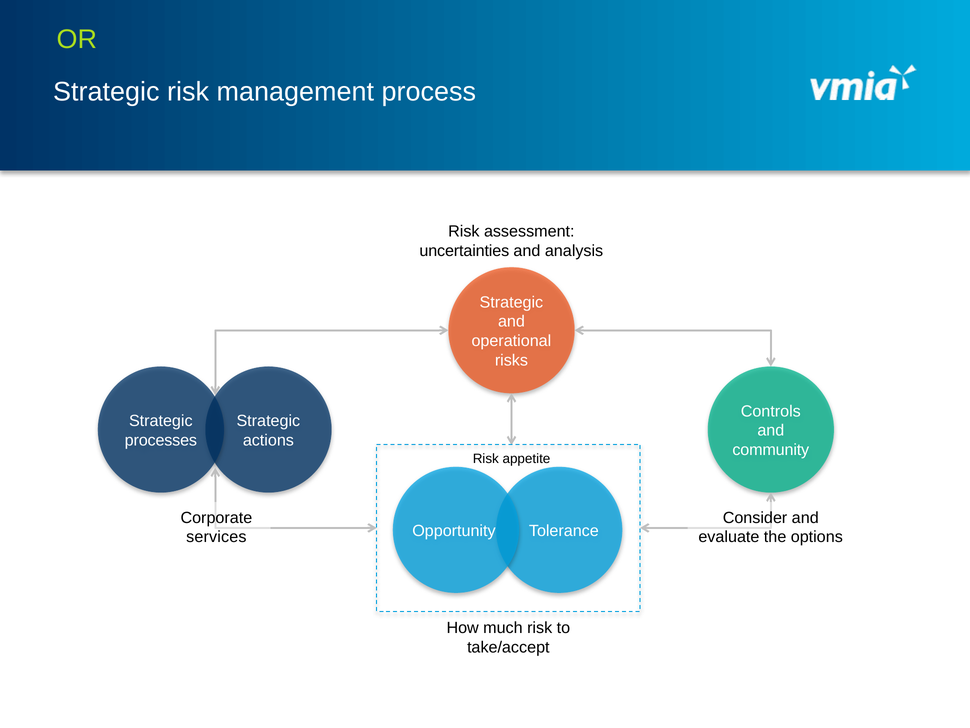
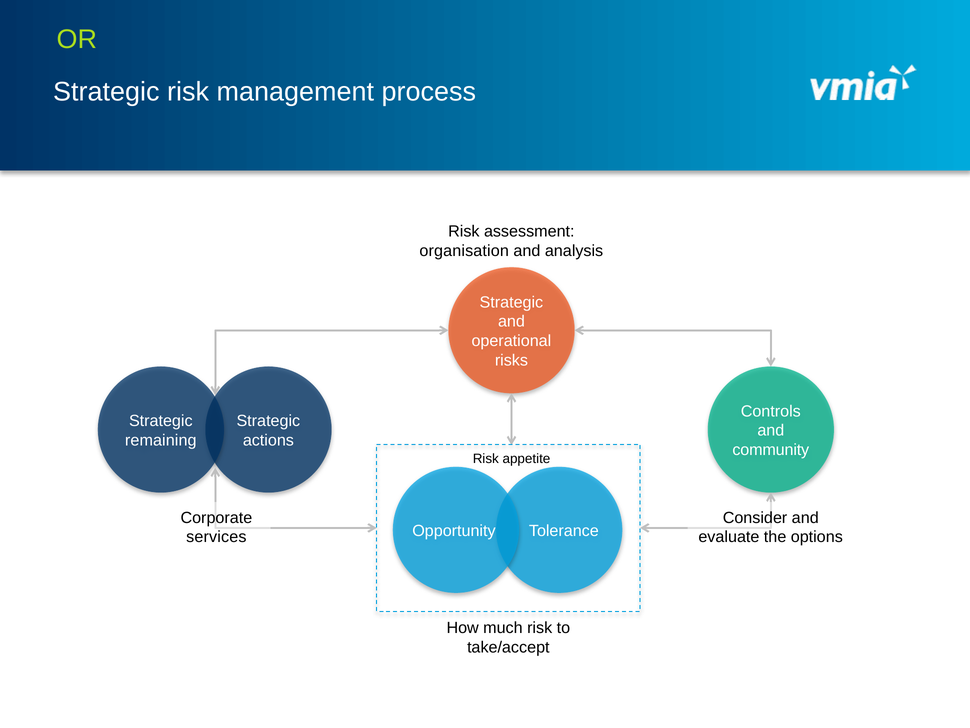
uncertainties: uncertainties -> organisation (464, 251)
processes: processes -> remaining (161, 440)
